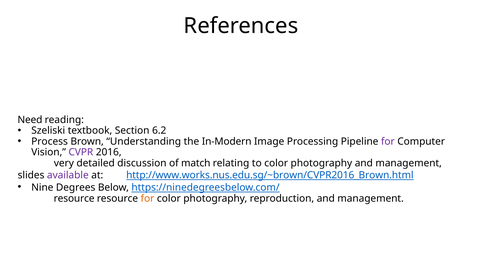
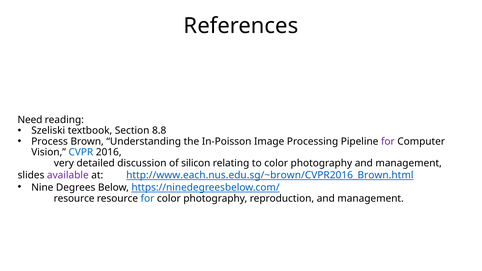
6.2: 6.2 -> 8.8 (159, 131)
In-Modern: In-Modern -> In-Poisson (227, 141)
CVPR colour: purple -> blue (81, 152)
match: match -> silicon (196, 163)
http://www.works.nus.edu.sg/~brown/CVPR2016_Brown.html: http://www.works.nus.edu.sg/~brown/CVPR2016_Brown.html -> http://www.each.nus.edu.sg/~brown/CVPR2016_Brown.html (270, 175)
for colour: orange -> blue (148, 199)
